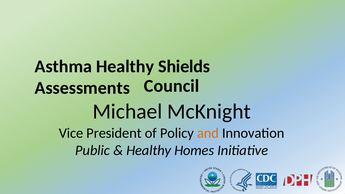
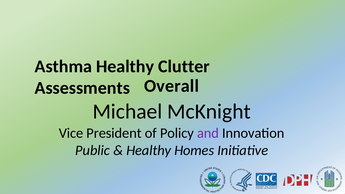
Shields: Shields -> Clutter (184, 67)
Council: Council -> Overall (172, 86)
and colour: orange -> purple (208, 133)
